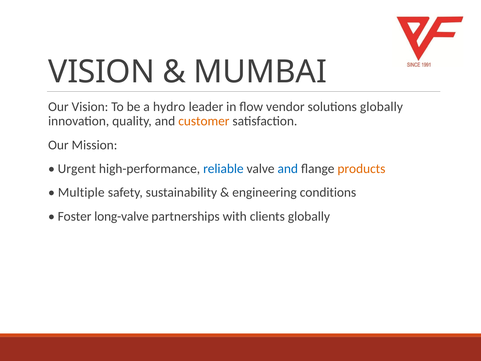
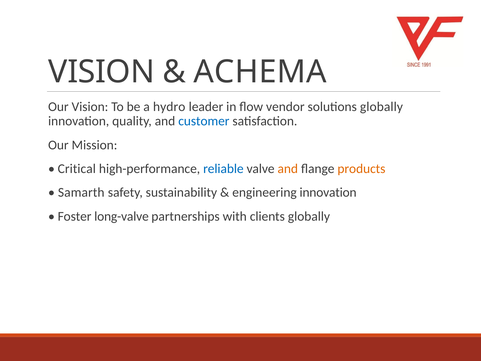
MUMBAI: MUMBAI -> ACHEMA (260, 72)
customer colour: orange -> blue (204, 121)
Urgent: Urgent -> Critical (77, 169)
and colour: blue -> orange (288, 169)
Multiple: Multiple -> Samarth (81, 192)
engineering conditions: conditions -> innovation (328, 192)
